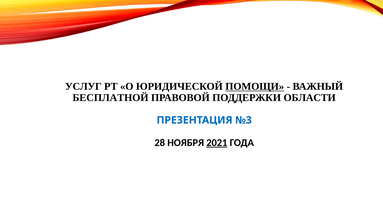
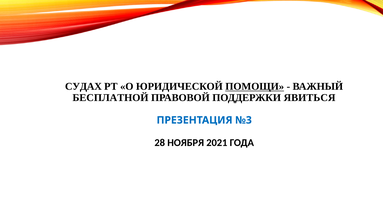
УСЛУГ: УСЛУГ -> СУДАХ (83, 86)
ОБЛАСТИ: ОБЛАСТИ -> ЯВИТЬСЯ (310, 97)
2021 underline: present -> none (217, 142)
